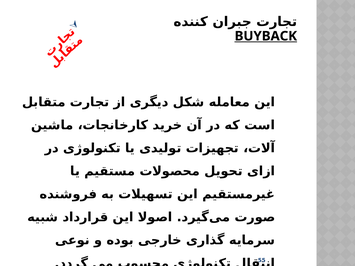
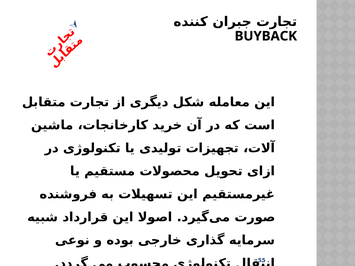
BUYBACK underline: present -> none (266, 36)
